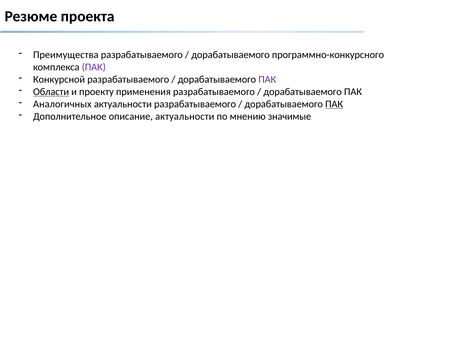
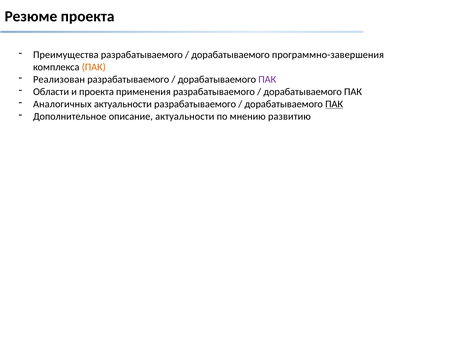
программно-конкурсного: программно-конкурсного -> программно-завершения (328, 55)
ПАК colour: purple -> orange (94, 67)
Конкурсной: Конкурсной -> Реализован (59, 79)
Области underline: present -> none (51, 92)
и проекту: проекту -> проекта (97, 92)
значимые: значимые -> развитию (289, 116)
